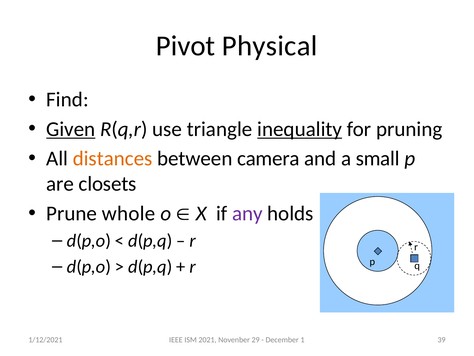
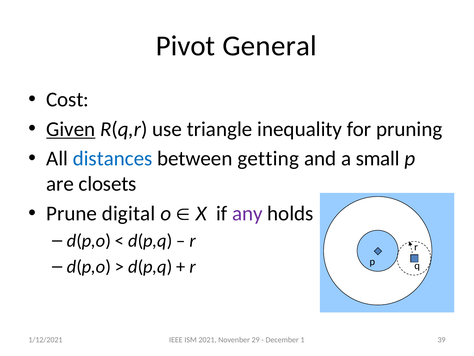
Physical: Physical -> General (270, 46)
Find: Find -> Cost (68, 99)
inequality underline: present -> none (300, 129)
distances colour: orange -> blue (113, 158)
camera: camera -> getting (268, 158)
whole: whole -> digital (129, 213)
